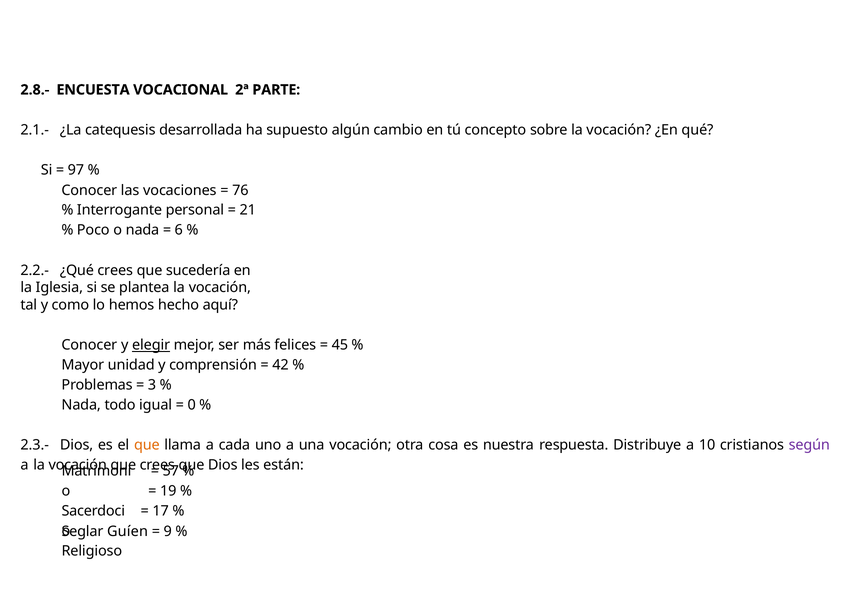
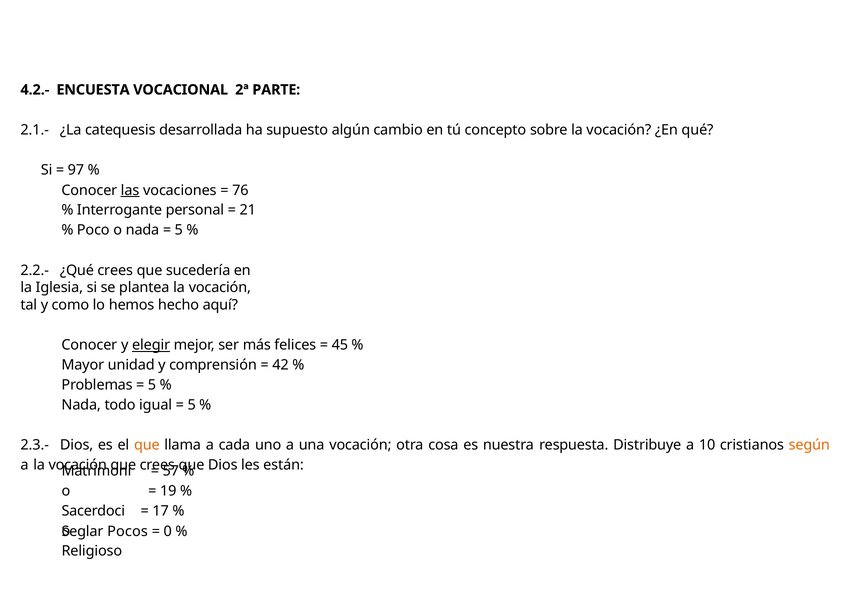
2.8.-: 2.8.- -> 4.2.- (35, 90)
las underline: none -> present (130, 190)
6: 6 -> 5 (179, 230)
3: 3 -> 5 (152, 385)
0: 0 -> 5 (192, 405)
según colour: purple -> orange (809, 445)
Guíen: Guíen -> Pocos (128, 531)
9: 9 -> 0 (168, 531)
